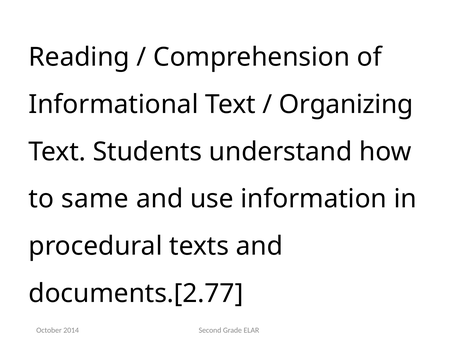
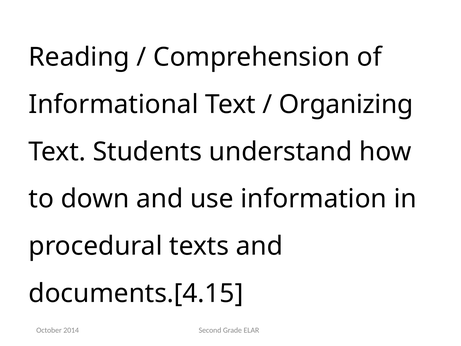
same: same -> down (95, 199)
documents.[2.77: documents.[2.77 -> documents.[4.15 (136, 293)
